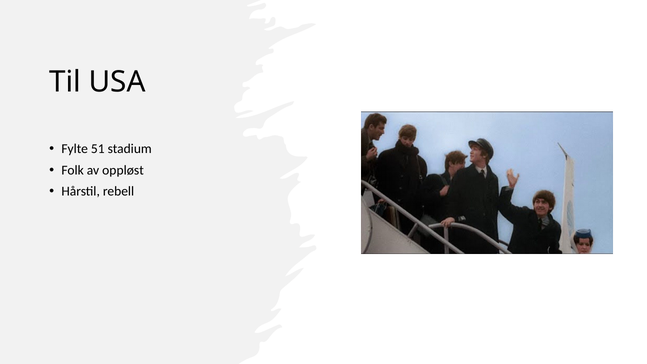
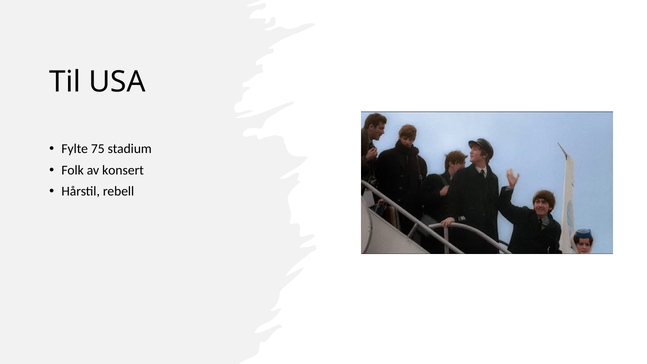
51: 51 -> 75 (98, 149)
oppløst: oppløst -> konsert (123, 170)
